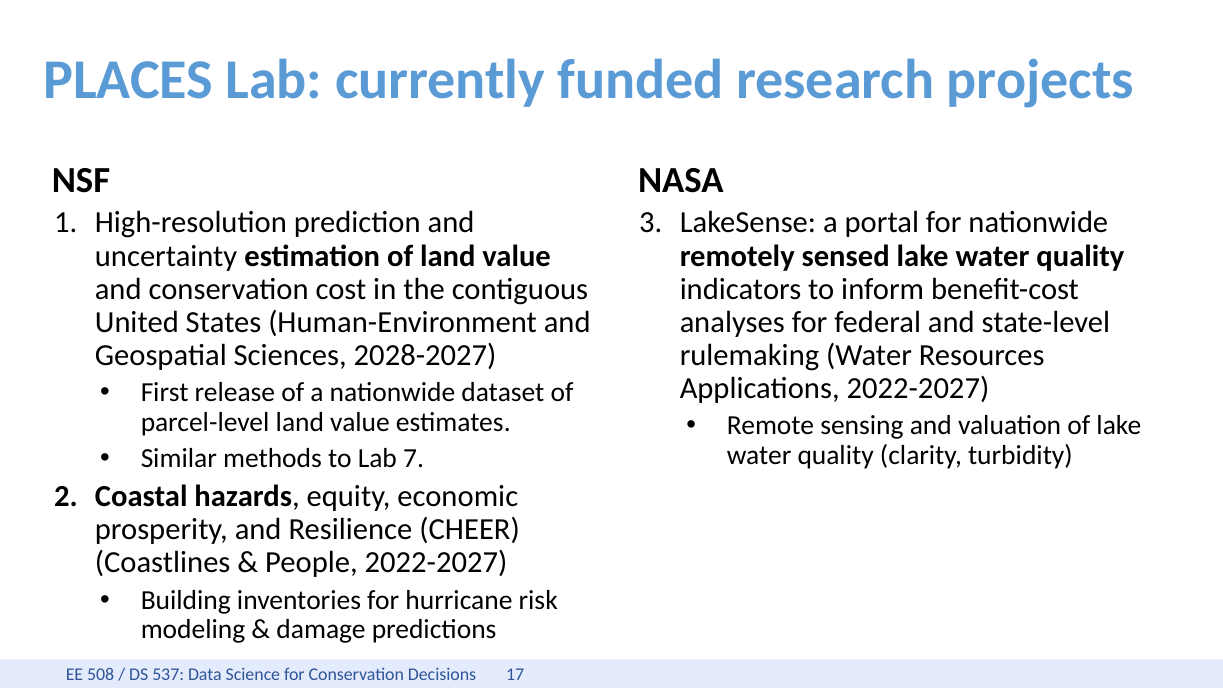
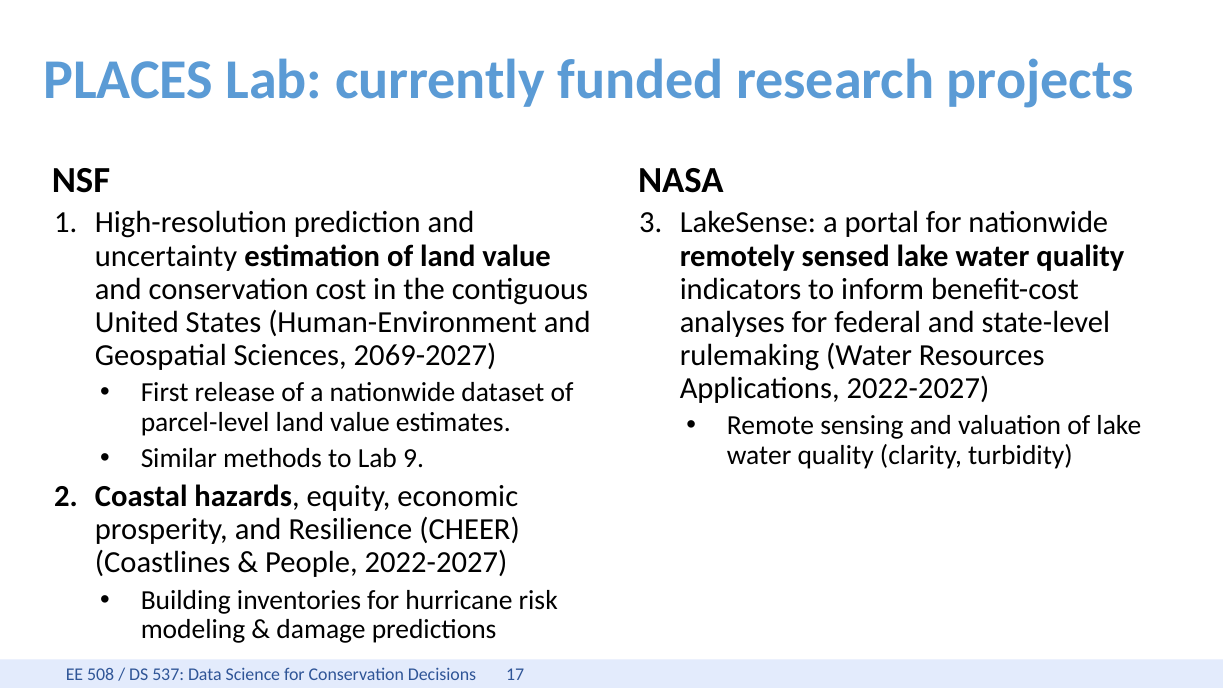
2028-2027: 2028-2027 -> 2069-2027 (425, 355)
7: 7 -> 9 (414, 459)
